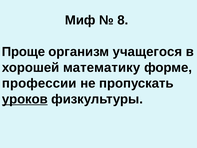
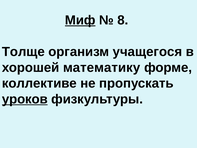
Миф underline: none -> present (80, 20)
Проще: Проще -> Толще (23, 52)
профессии: профессии -> коллективе (39, 83)
